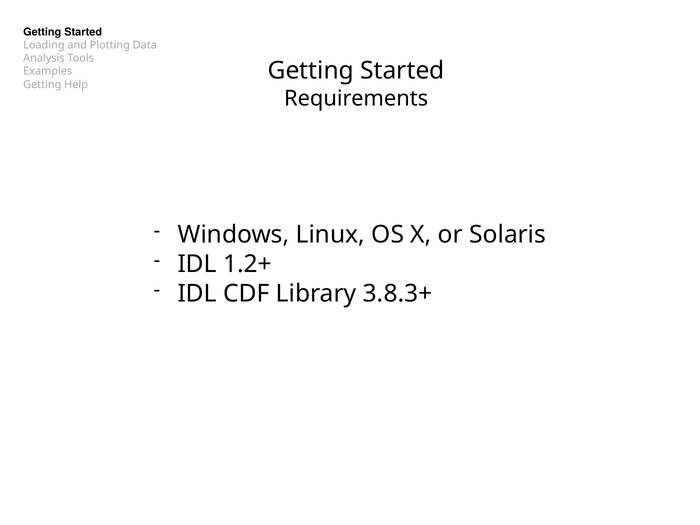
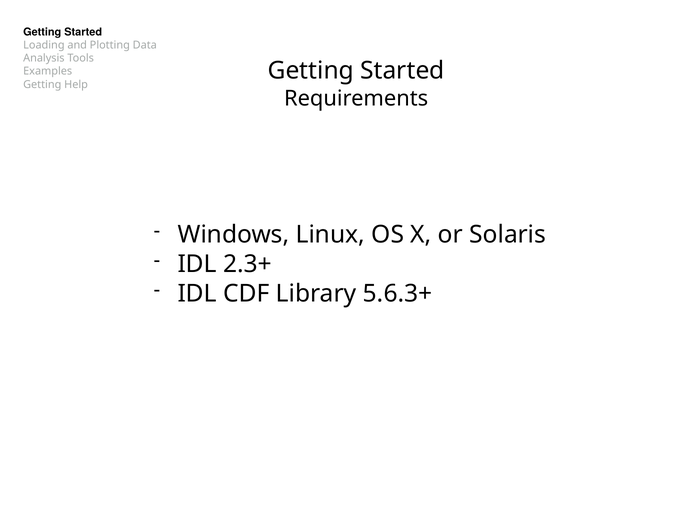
1.2+: 1.2+ -> 2.3+ (248, 264)
3.8.3+: 3.8.3+ -> 5.6.3+ (398, 294)
